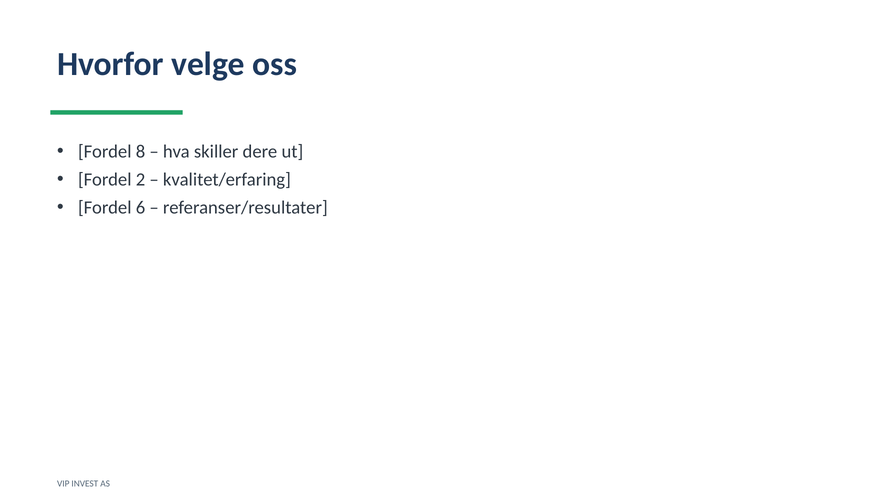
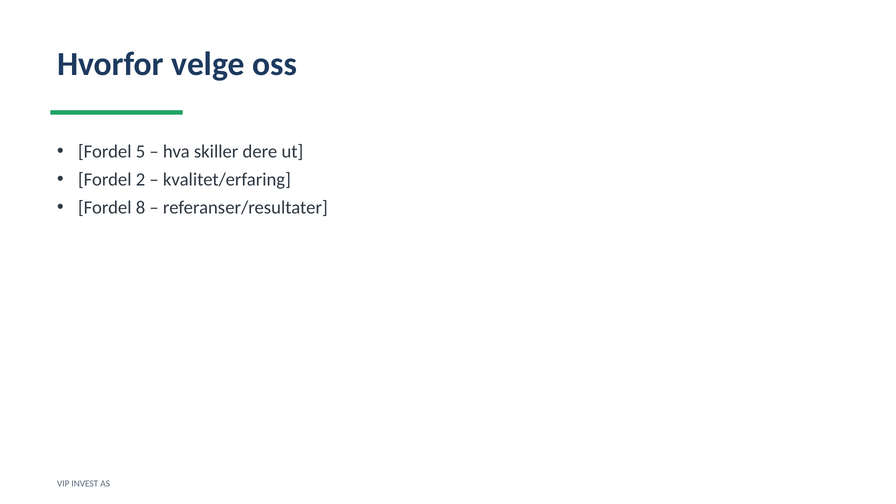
8: 8 -> 5 (141, 152)
6: 6 -> 8 (141, 208)
